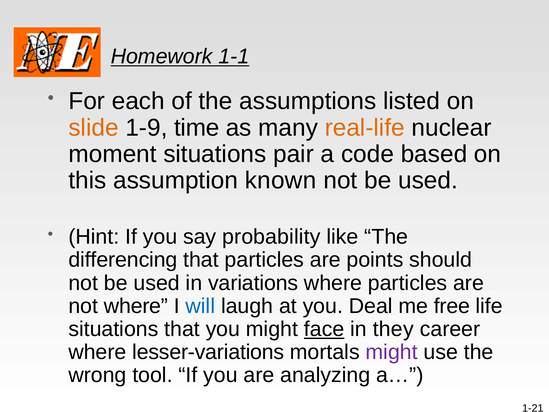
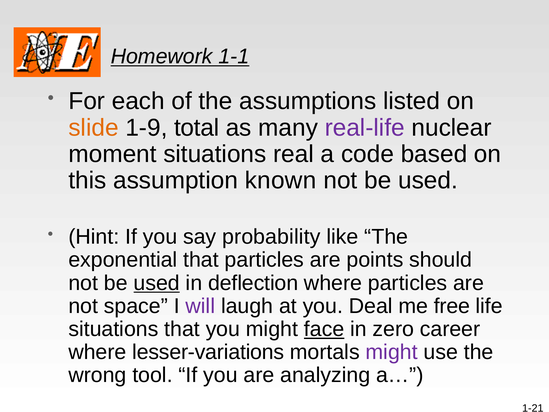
time: time -> total (197, 128)
real-life colour: orange -> purple (365, 128)
pair: pair -> real (294, 154)
differencing: differencing -> exponential (123, 260)
used underline: none -> present (157, 283)
variations: variations -> deflection (253, 283)
not where: where -> space (136, 306)
will colour: blue -> purple (200, 306)
they: they -> zero (393, 329)
